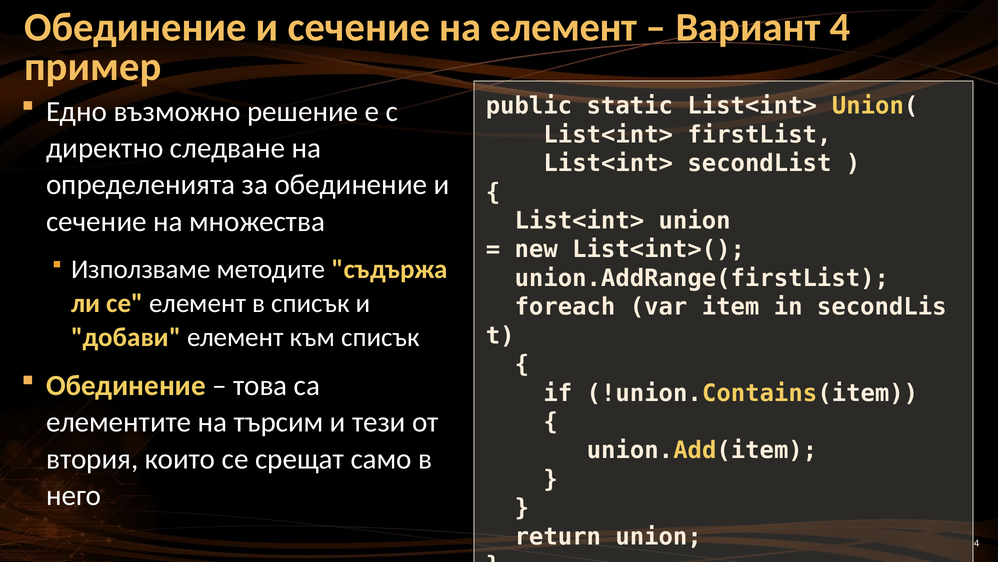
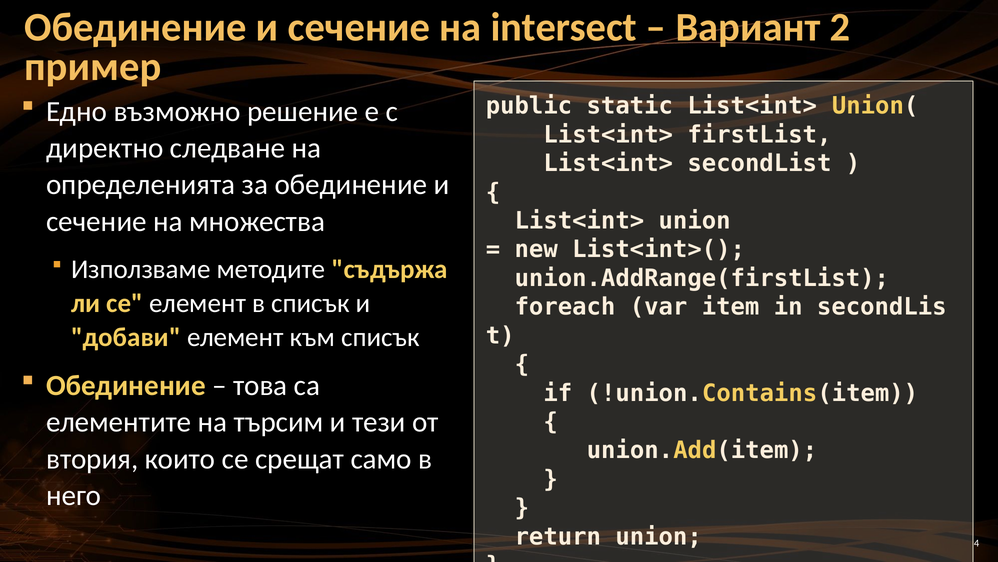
на елемент: елемент -> intersect (564, 27)
Вариант 4: 4 -> 2 (840, 27)
